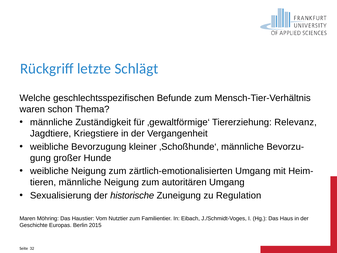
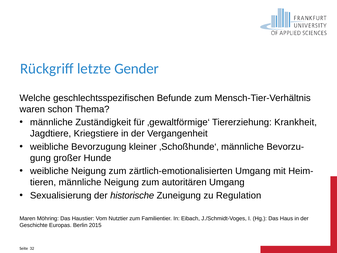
Schlägt: Schlägt -> Gender (137, 69)
Relevanz: Relevanz -> Krankheit (296, 122)
